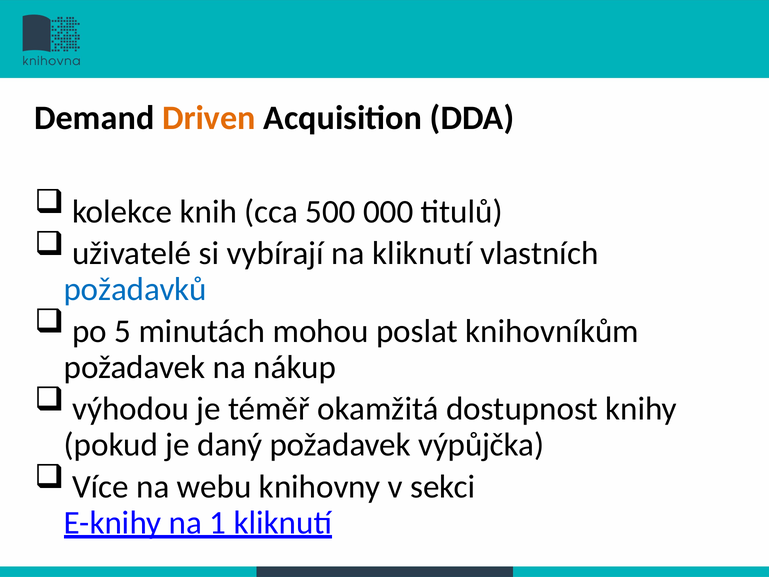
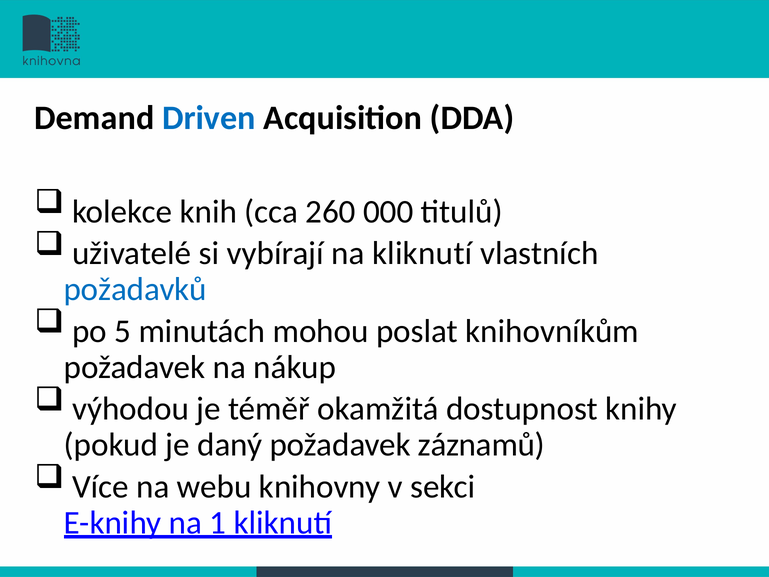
Driven colour: orange -> blue (209, 118)
500: 500 -> 260 (331, 211)
výpůjčka: výpůjčka -> záznamů (481, 445)
